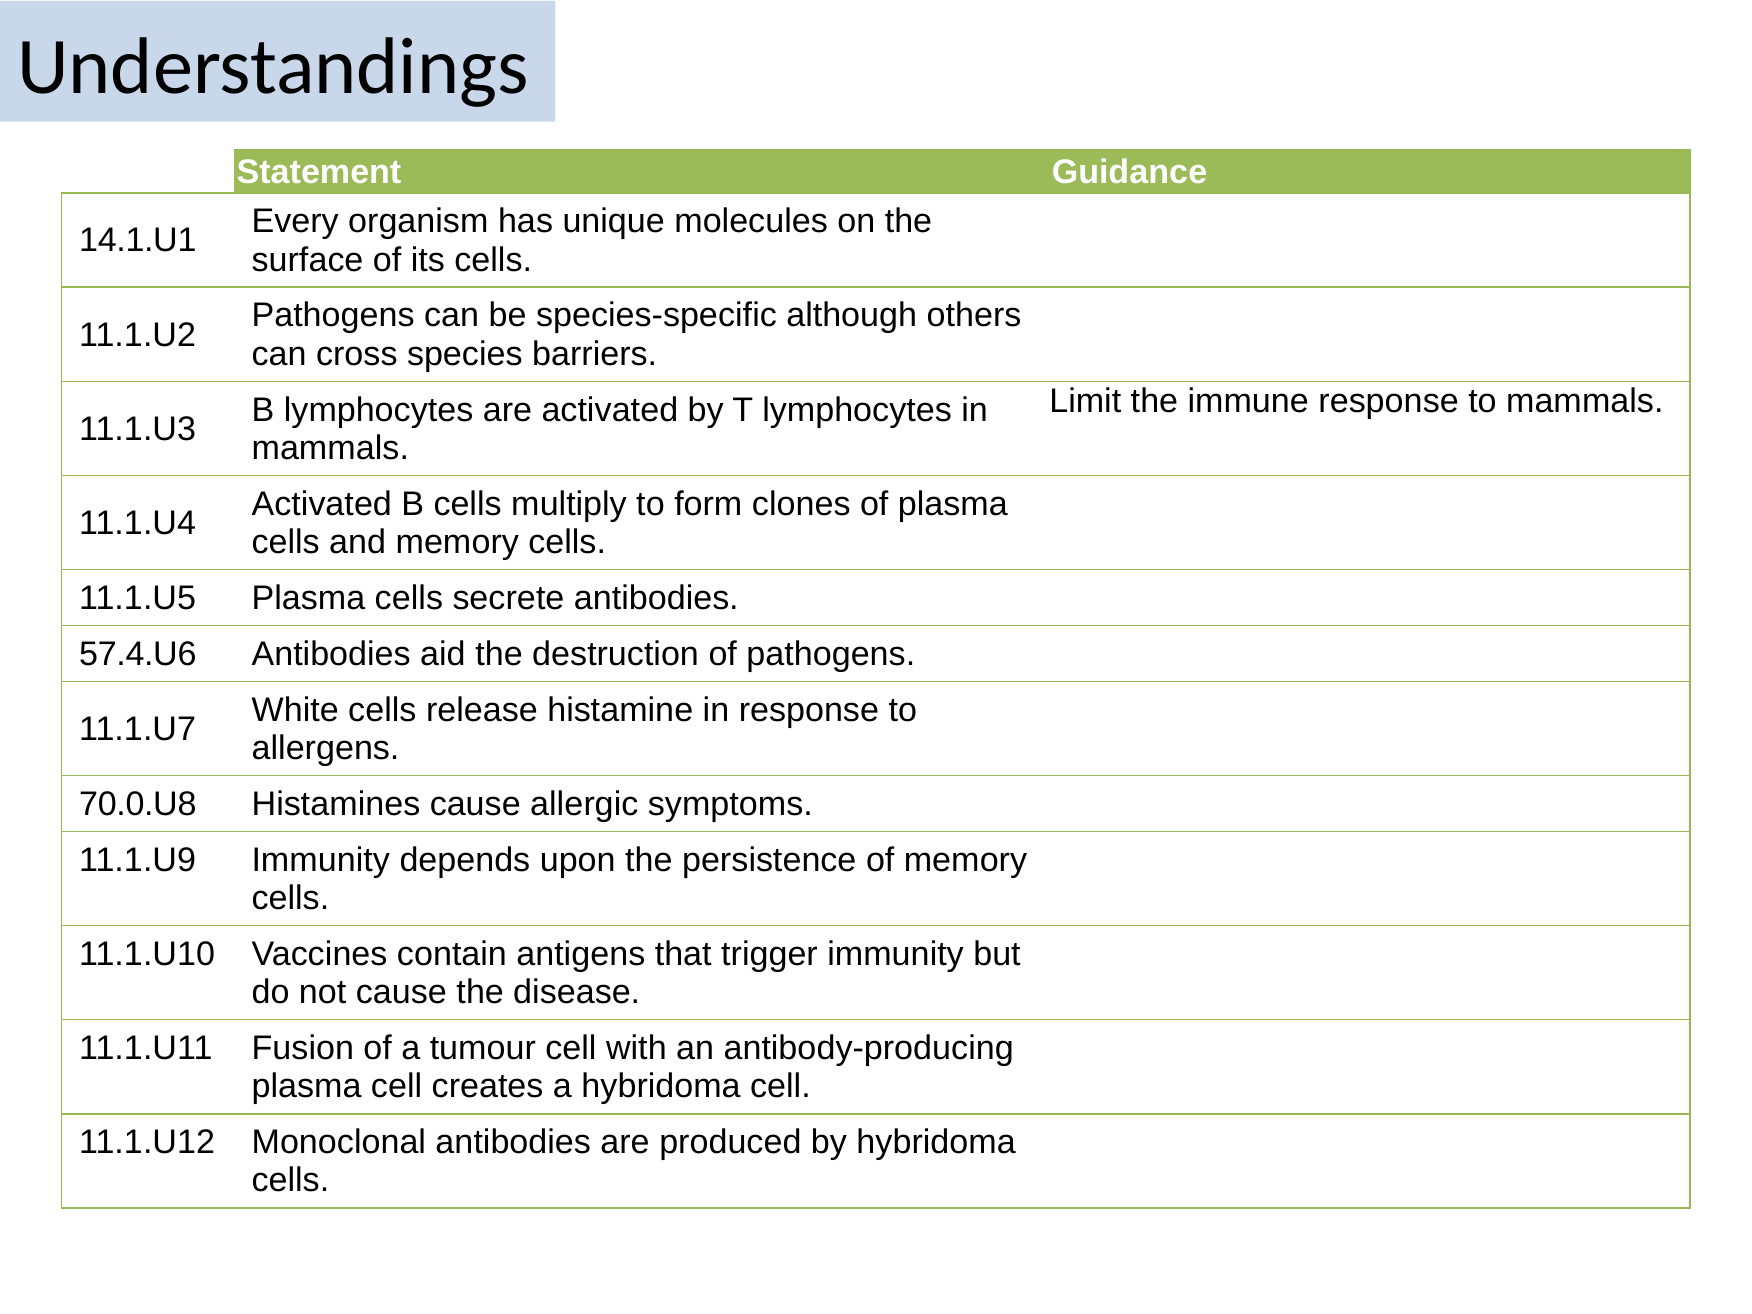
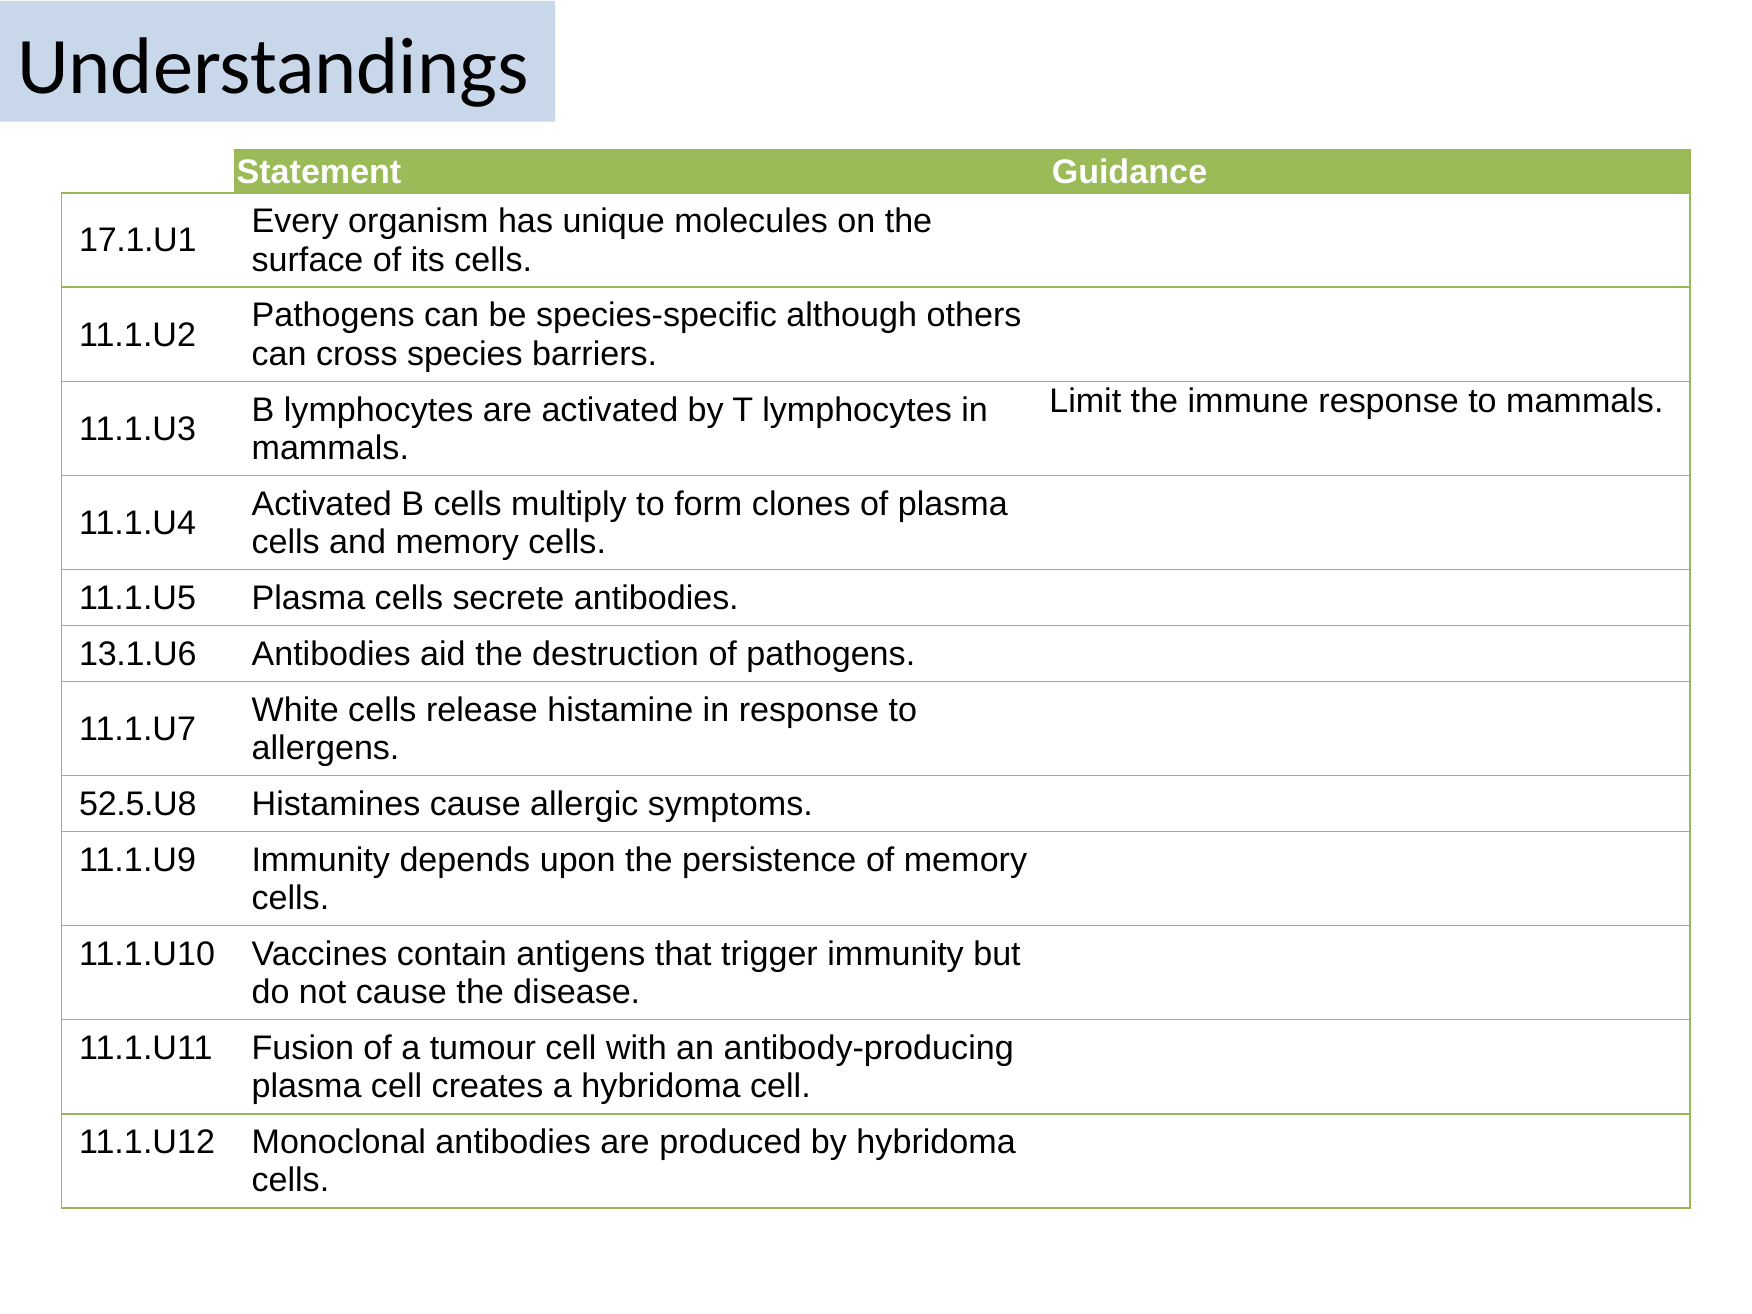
14.1.U1: 14.1.U1 -> 17.1.U1 (138, 241)
57.4.U6: 57.4.U6 -> 13.1.U6 (138, 654)
70.0.U8: 70.0.U8 -> 52.5.U8 (138, 804)
